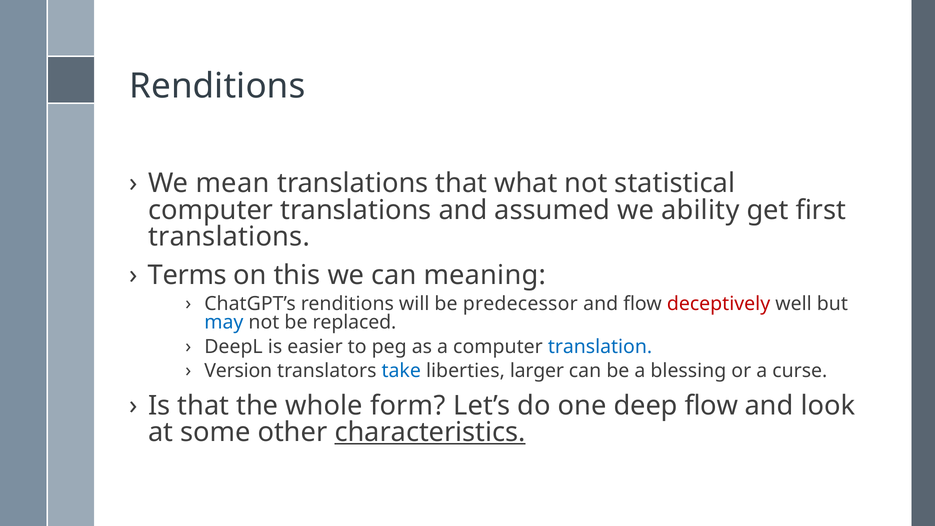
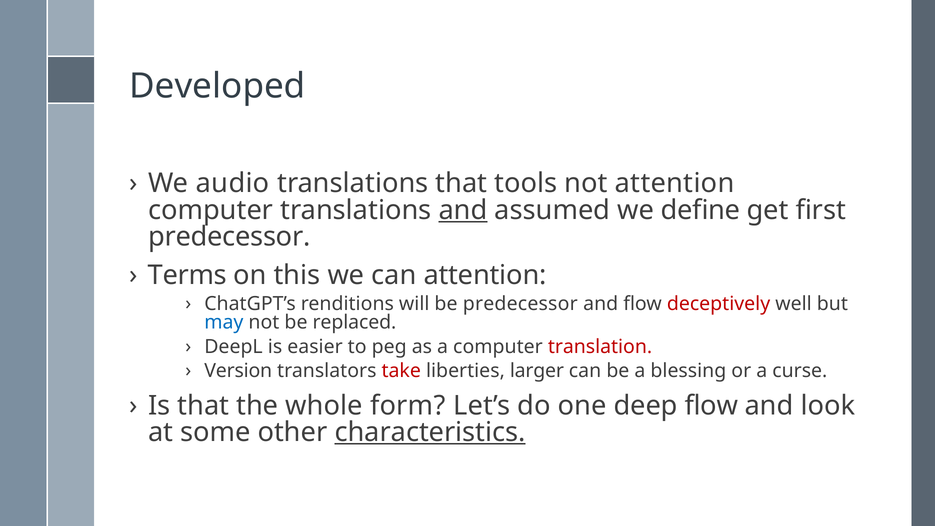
Renditions: Renditions -> Developed (217, 86)
mean: mean -> audio (233, 184)
what: what -> tools (526, 184)
not statistical: statistical -> attention (675, 184)
and underline: none -> present (463, 210)
ability: ability -> define (701, 210)
translations: translations -> predecessor (229, 237)
can meaning: meaning -> attention (485, 275)
translation colour: blue -> red (600, 347)
take colour: blue -> red (401, 371)
